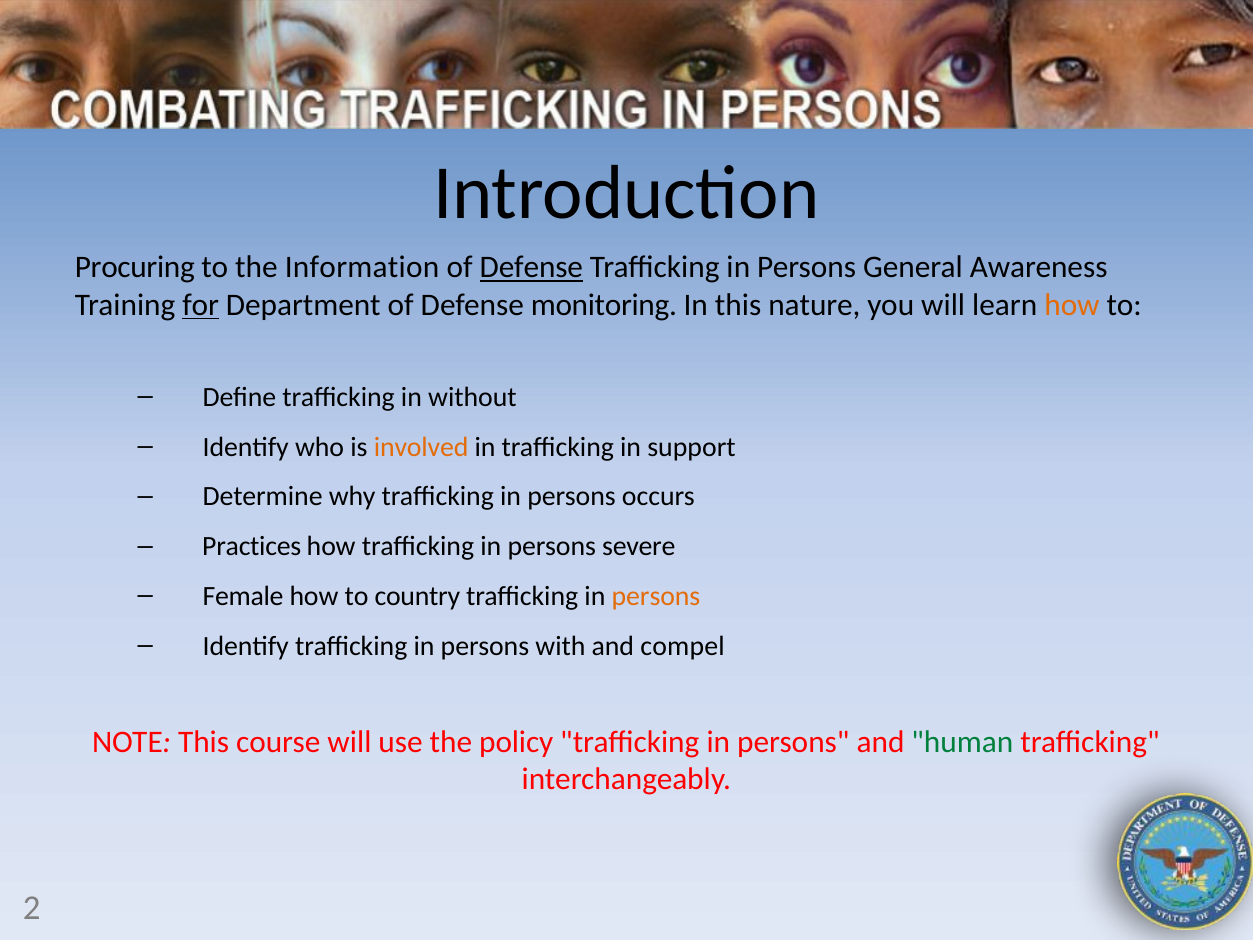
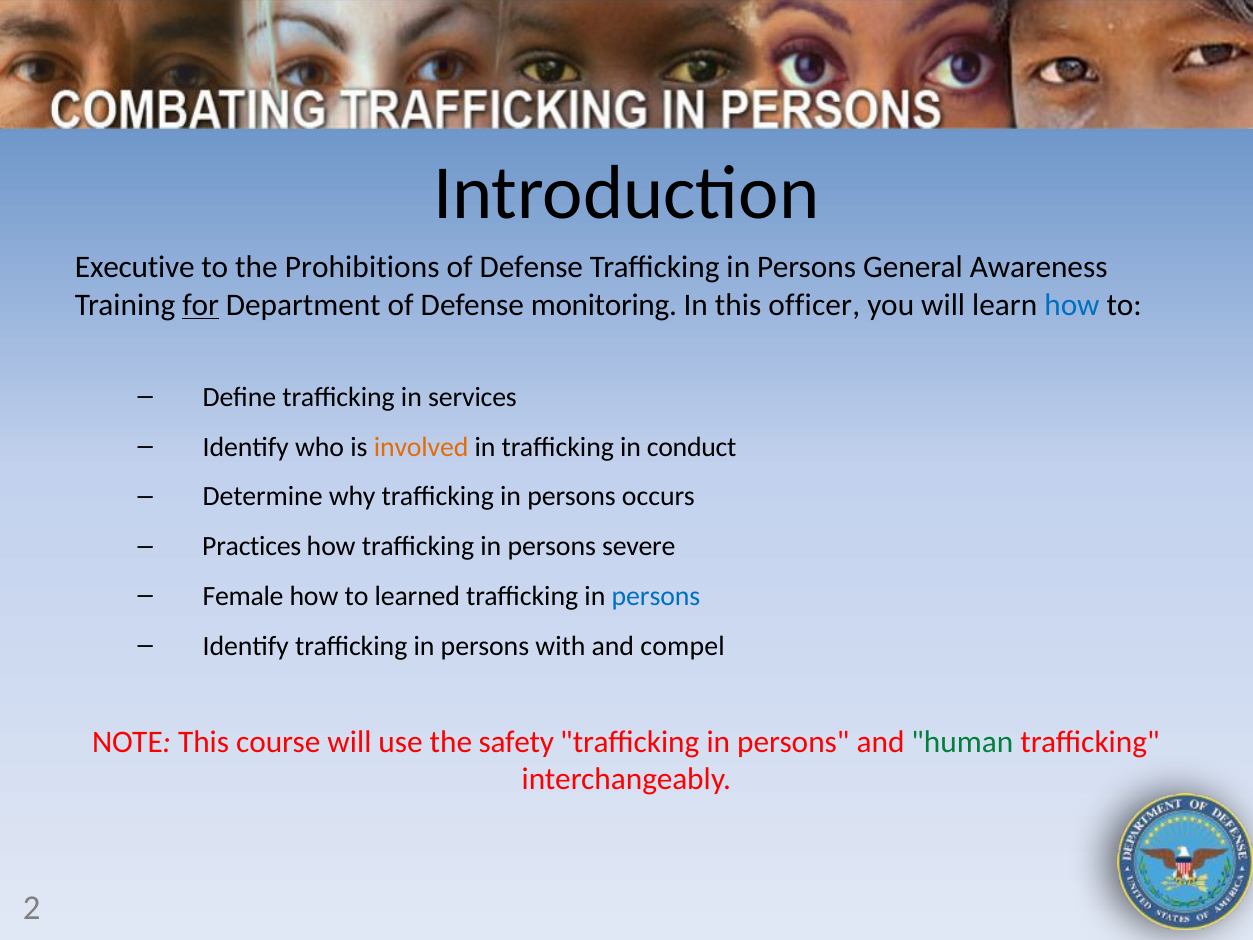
Procuring: Procuring -> Executive (135, 267)
Information: Information -> Prohibitions (362, 267)
Defense underline: present -> none (531, 267)
nature: nature -> officer (814, 305)
how colour: orange -> blue (1072, 305)
without: without -> services (473, 397)
support: support -> conduct (692, 447)
country: country -> learned (417, 596)
persons colour: orange -> blue (656, 596)
policy: policy -> safety (516, 742)
